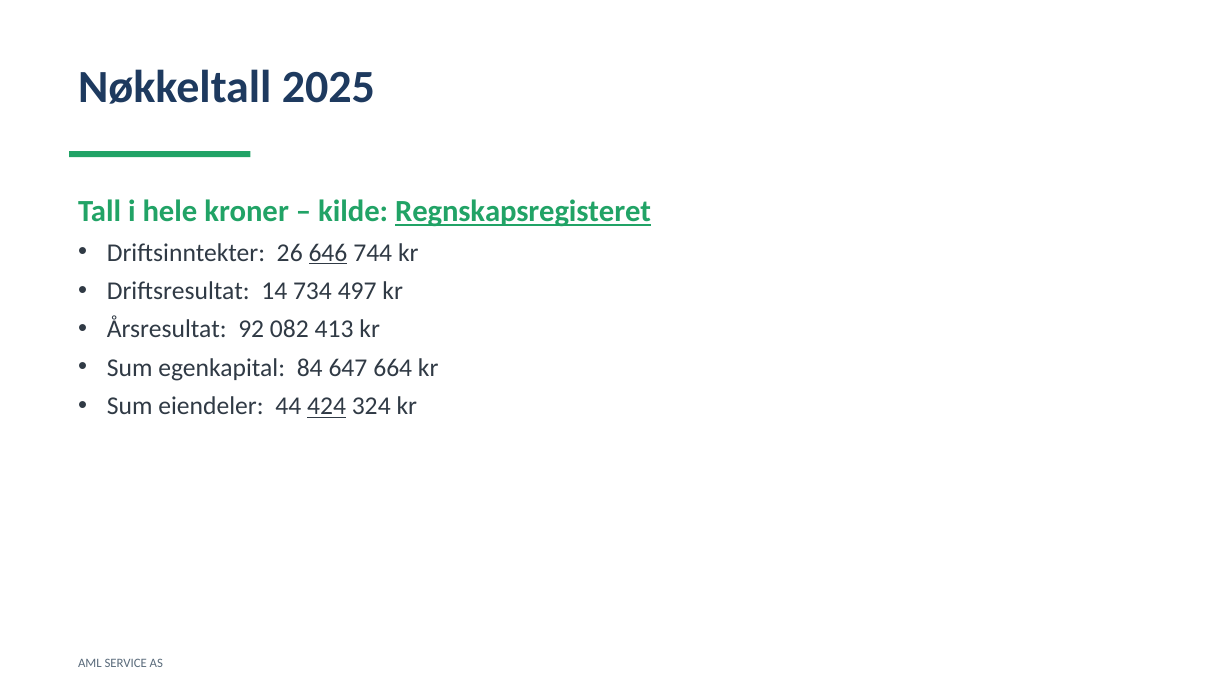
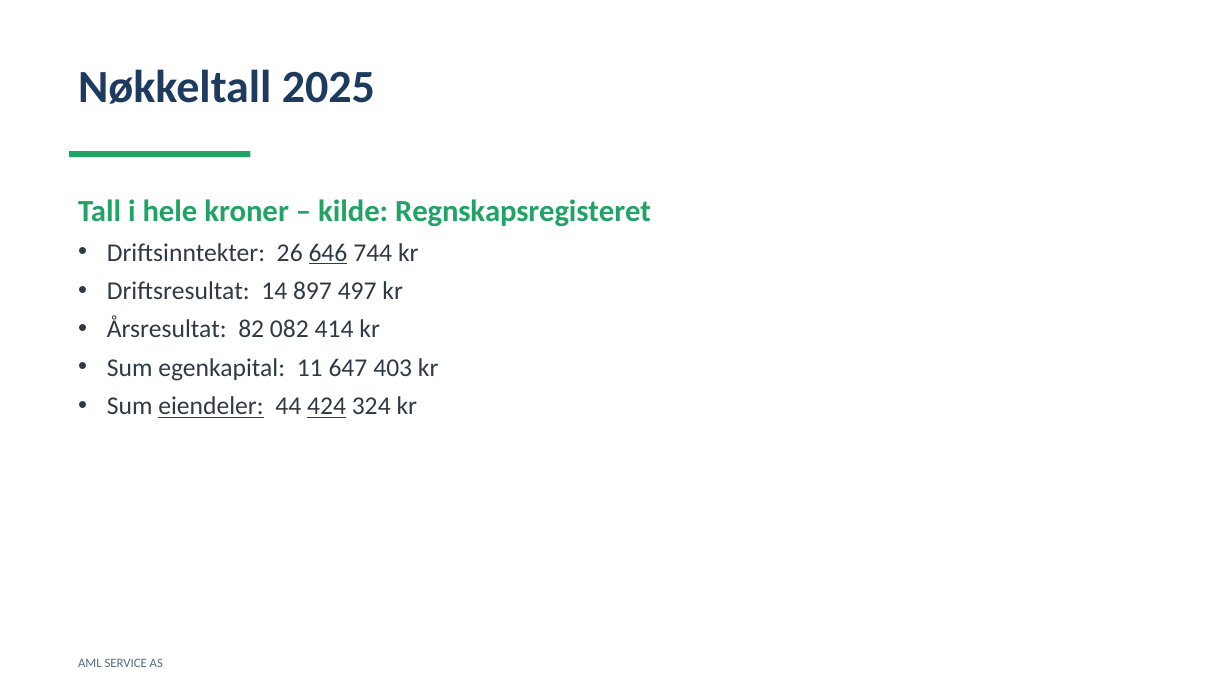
Regnskapsregisteret underline: present -> none (523, 211)
734: 734 -> 897 (312, 291)
92: 92 -> 82 (251, 329)
413: 413 -> 414 (334, 329)
84: 84 -> 11 (310, 368)
664: 664 -> 403 (393, 368)
eiendeler underline: none -> present (211, 406)
